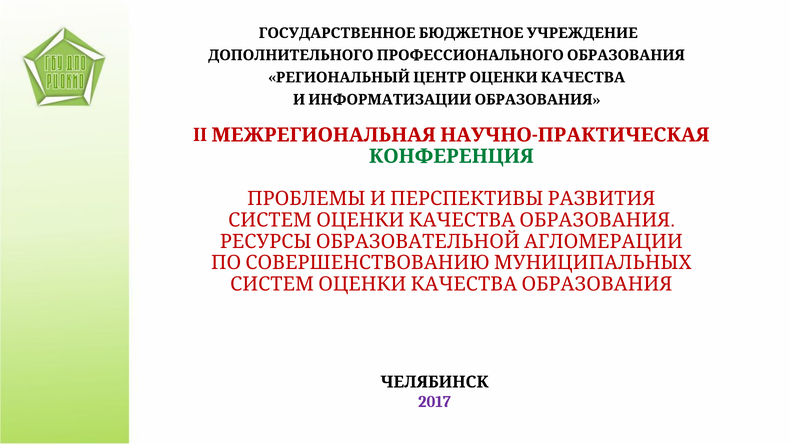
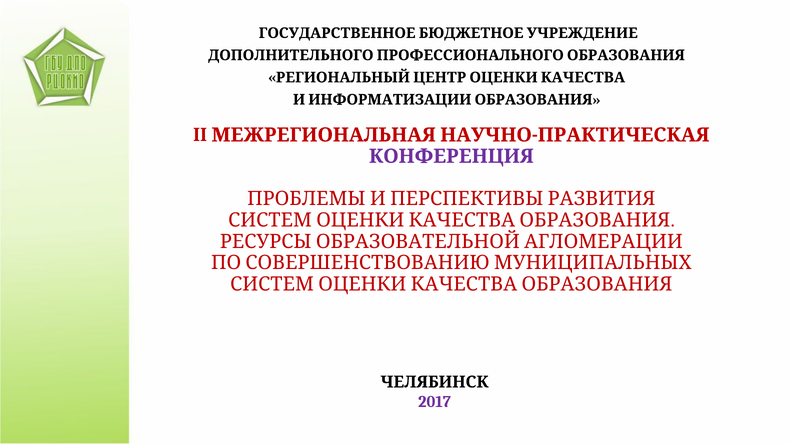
КОНФЕРЕНЦИЯ colour: green -> purple (451, 156)
